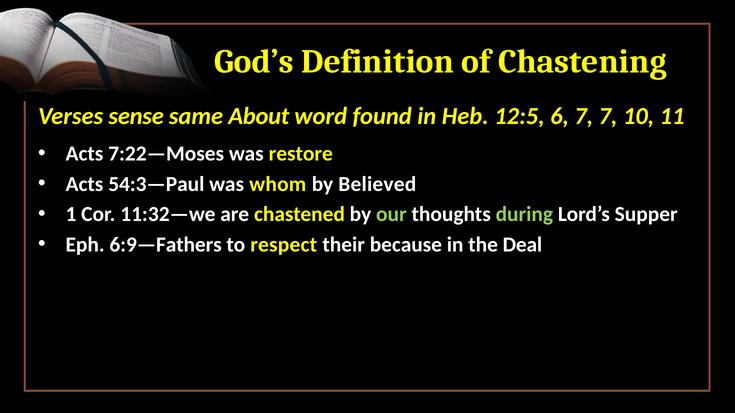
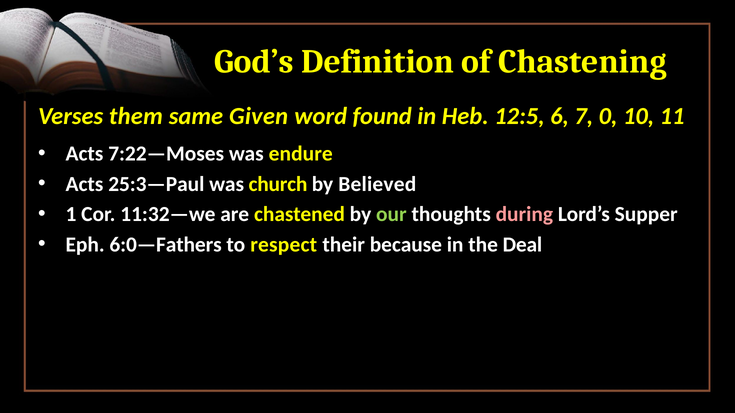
sense: sense -> them (136, 116)
About: About -> Given (259, 116)
7 7: 7 -> 0 (608, 116)
restore: restore -> endure (301, 154)
54:3—Paul: 54:3—Paul -> 25:3—Paul (156, 184)
whom: whom -> church (278, 184)
during colour: light green -> pink (524, 215)
6:9—Fathers: 6:9—Fathers -> 6:0—Fathers (166, 245)
